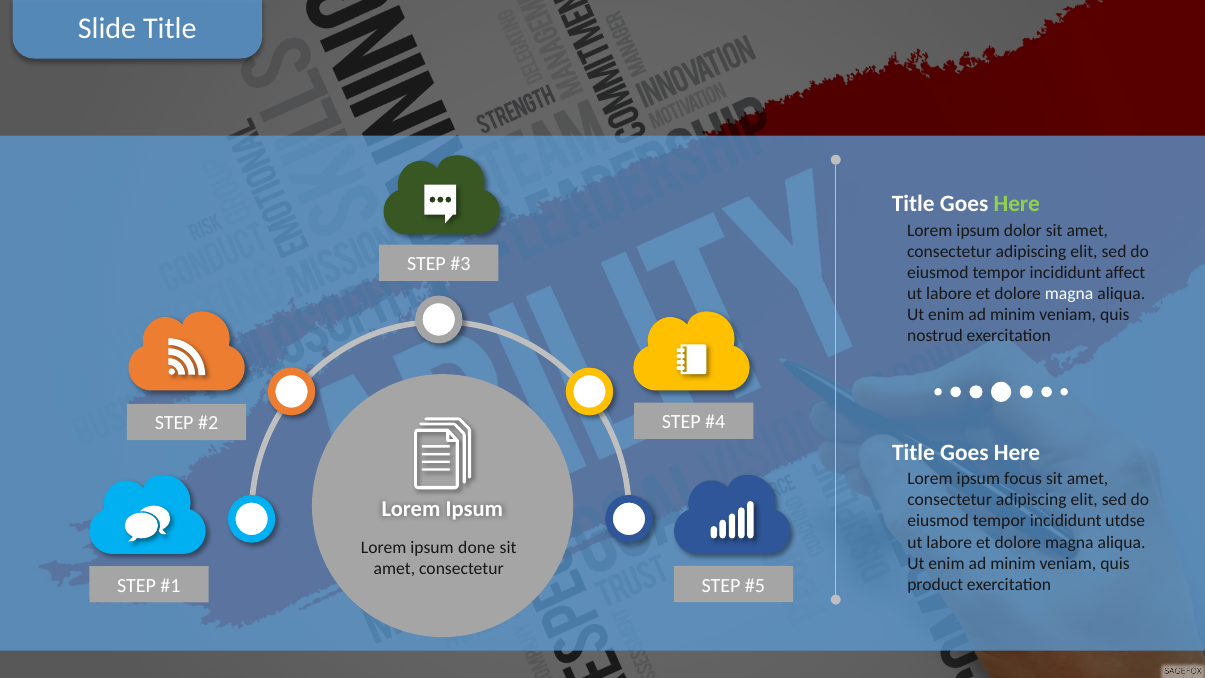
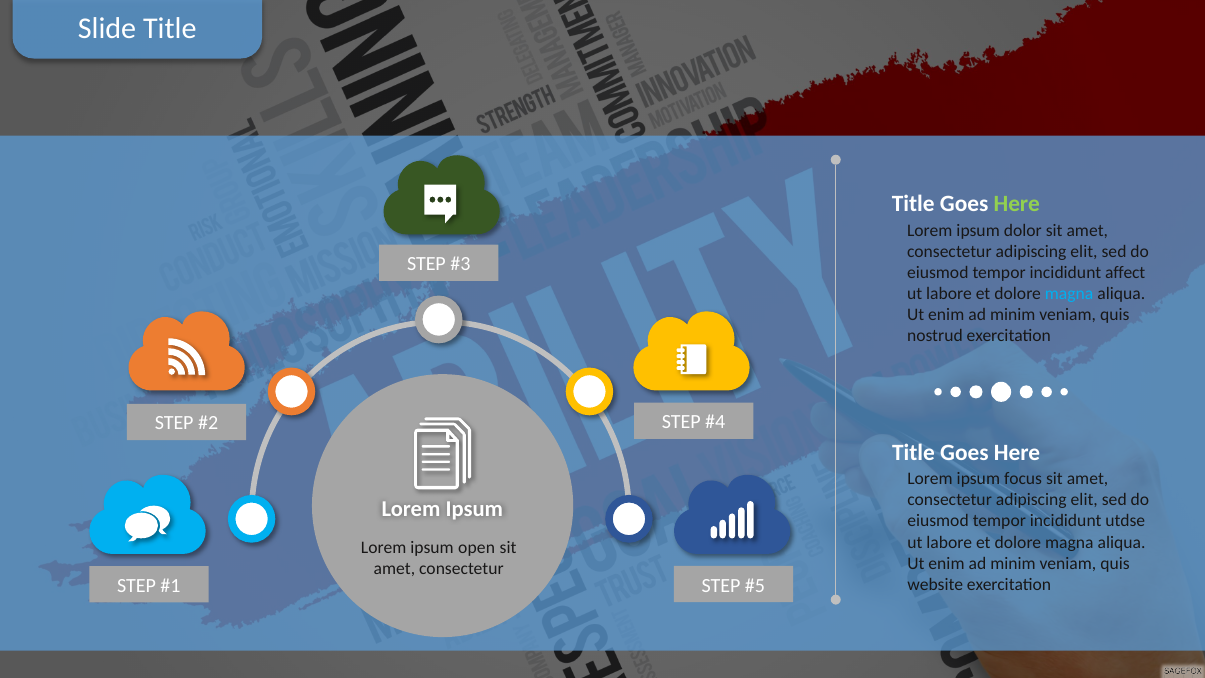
magna colour: white -> light blue (1069, 293)
done: done -> open (477, 547)
product: product -> website (935, 584)
